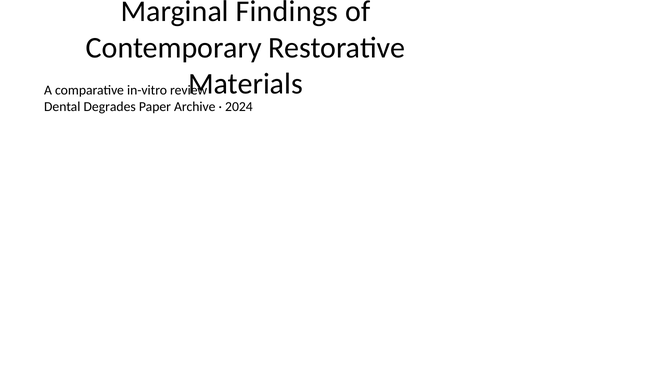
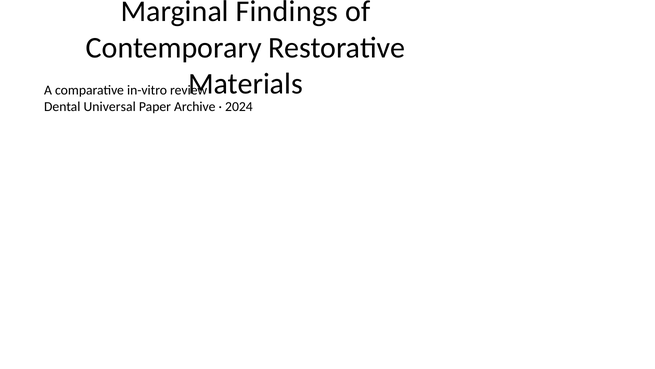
Degrades: Degrades -> Universal (110, 107)
